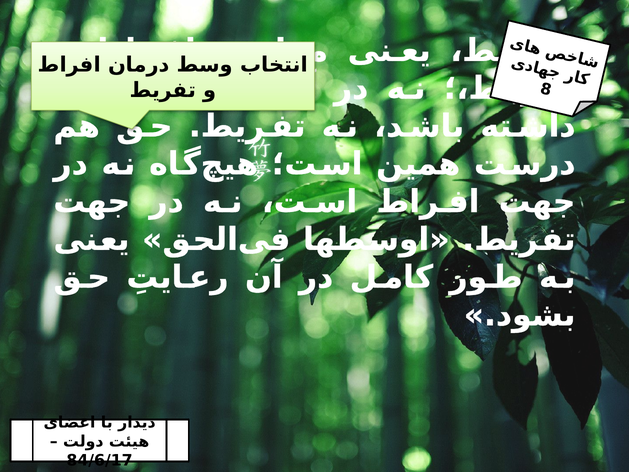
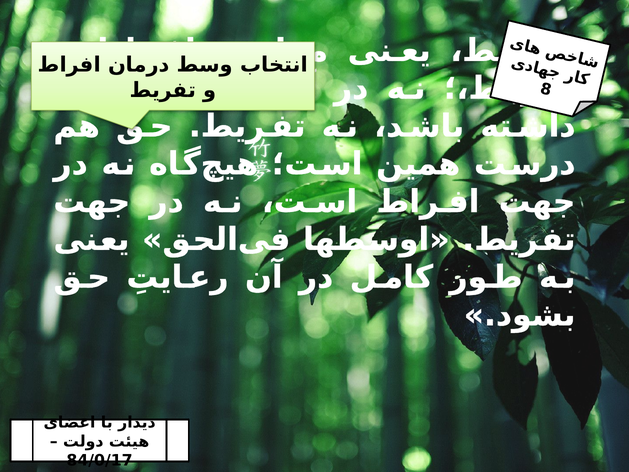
84/6/17: 84/6/17 -> 84/0/17 (100, 460)
